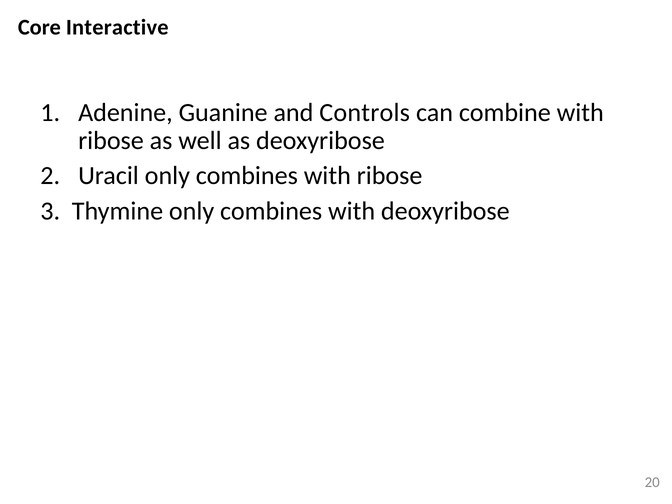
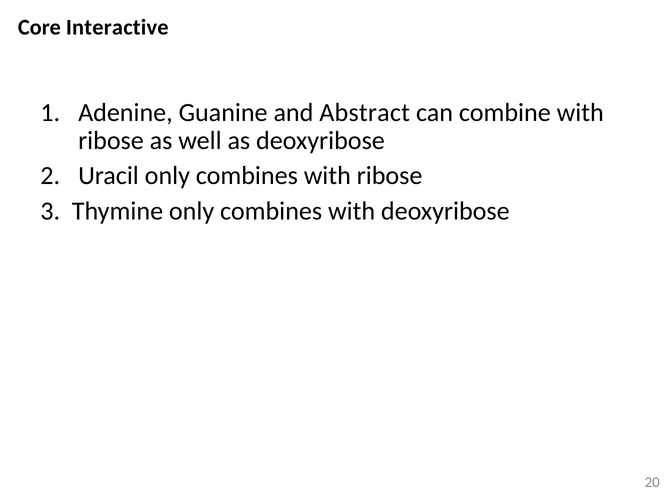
Controls: Controls -> Abstract (365, 112)
